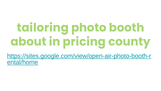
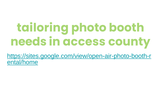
about: about -> needs (29, 41)
pricing: pricing -> access (84, 41)
